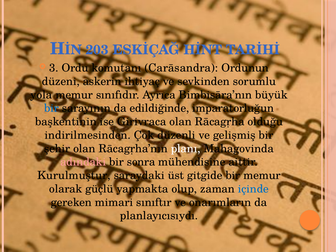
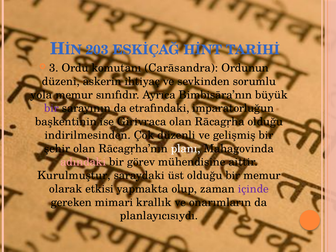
bir colour: blue -> purple (51, 108)
edildiğinde: edildiğinde -> etrafındaki (159, 108)
sonra: sonra -> görev (141, 162)
üst gitgide: gitgide -> olduğu (205, 175)
güçlü: güçlü -> etkisi (99, 189)
içinde colour: blue -> purple (253, 189)
sınıftır: sınıftır -> krallık (154, 202)
